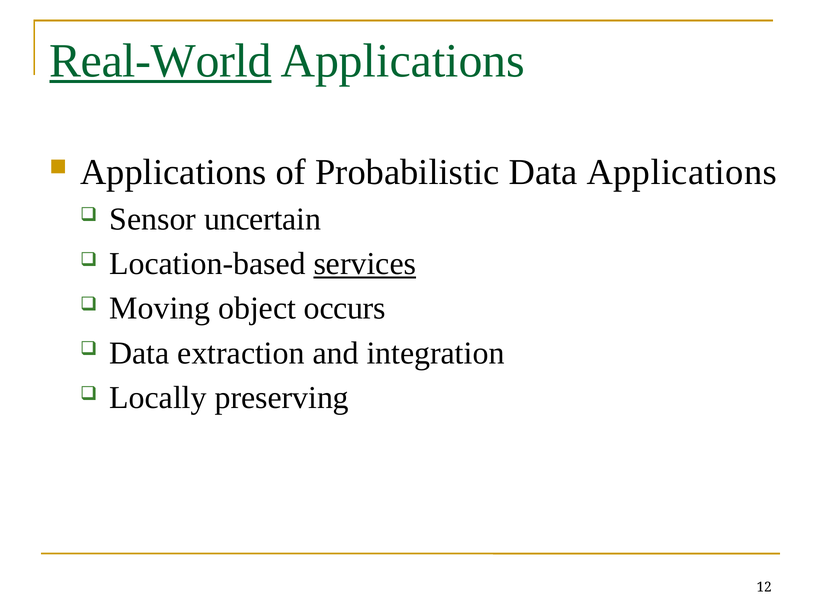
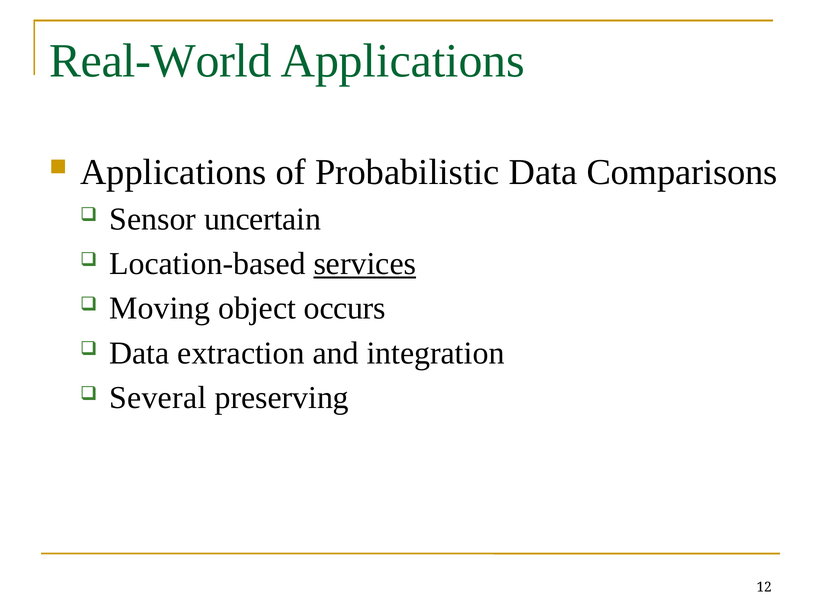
Real-World underline: present -> none (160, 61)
Data Applications: Applications -> Comparisons (682, 172)
Locally: Locally -> Several (158, 398)
